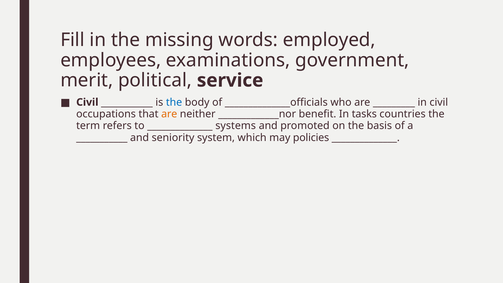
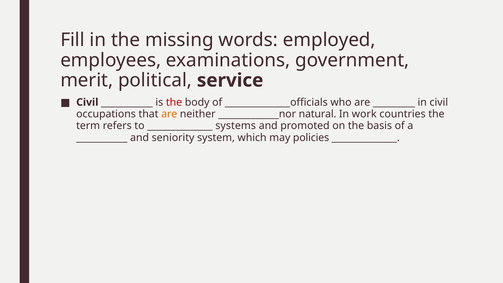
the colour: blue -> red (174, 102)
benefit: benefit -> natural (318, 114)
tasks: tasks -> work (364, 114)
